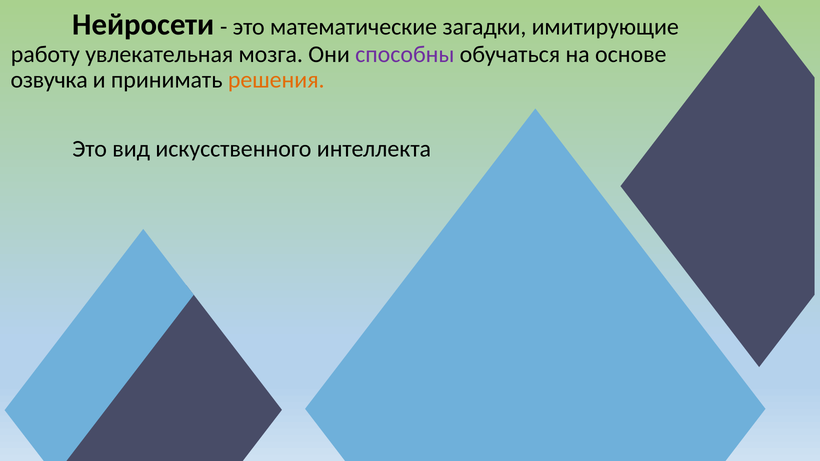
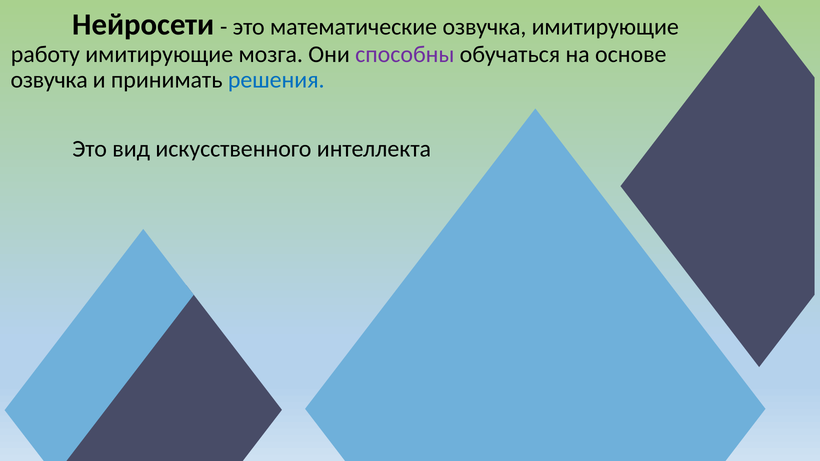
математические загадки: загадки -> озвучка (484, 27)
работу увлекательная: увлекательная -> имитирующие (159, 54)
решения colour: orange -> blue (276, 80)
